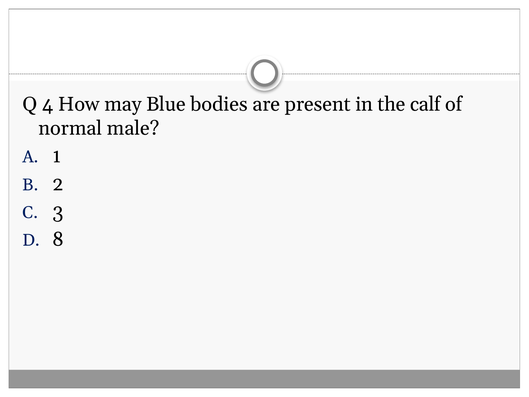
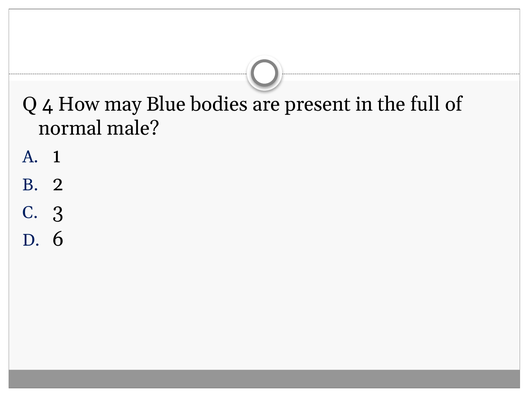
calf: calf -> full (425, 104)
8: 8 -> 6 (58, 239)
